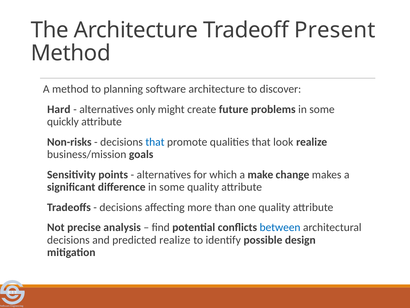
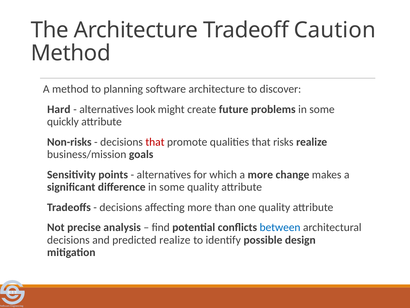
Present: Present -> Caution (335, 30)
only: only -> look (146, 109)
that colour: blue -> red (155, 142)
look: look -> risks (283, 142)
a make: make -> more (260, 174)
